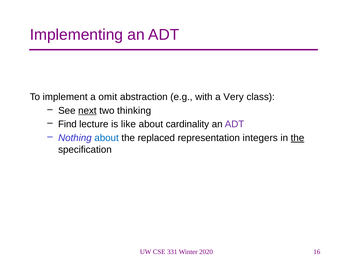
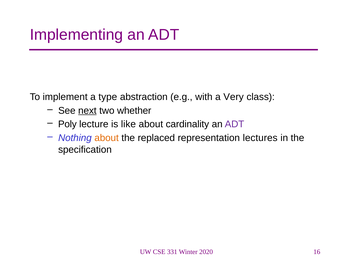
omit: omit -> type (108, 97)
thinking: thinking -> whether (134, 110)
Find: Find -> Poly (67, 124)
about colour: blue -> orange (107, 138)
integers: integers -> lectures (260, 138)
the underline: present -> none (297, 138)
